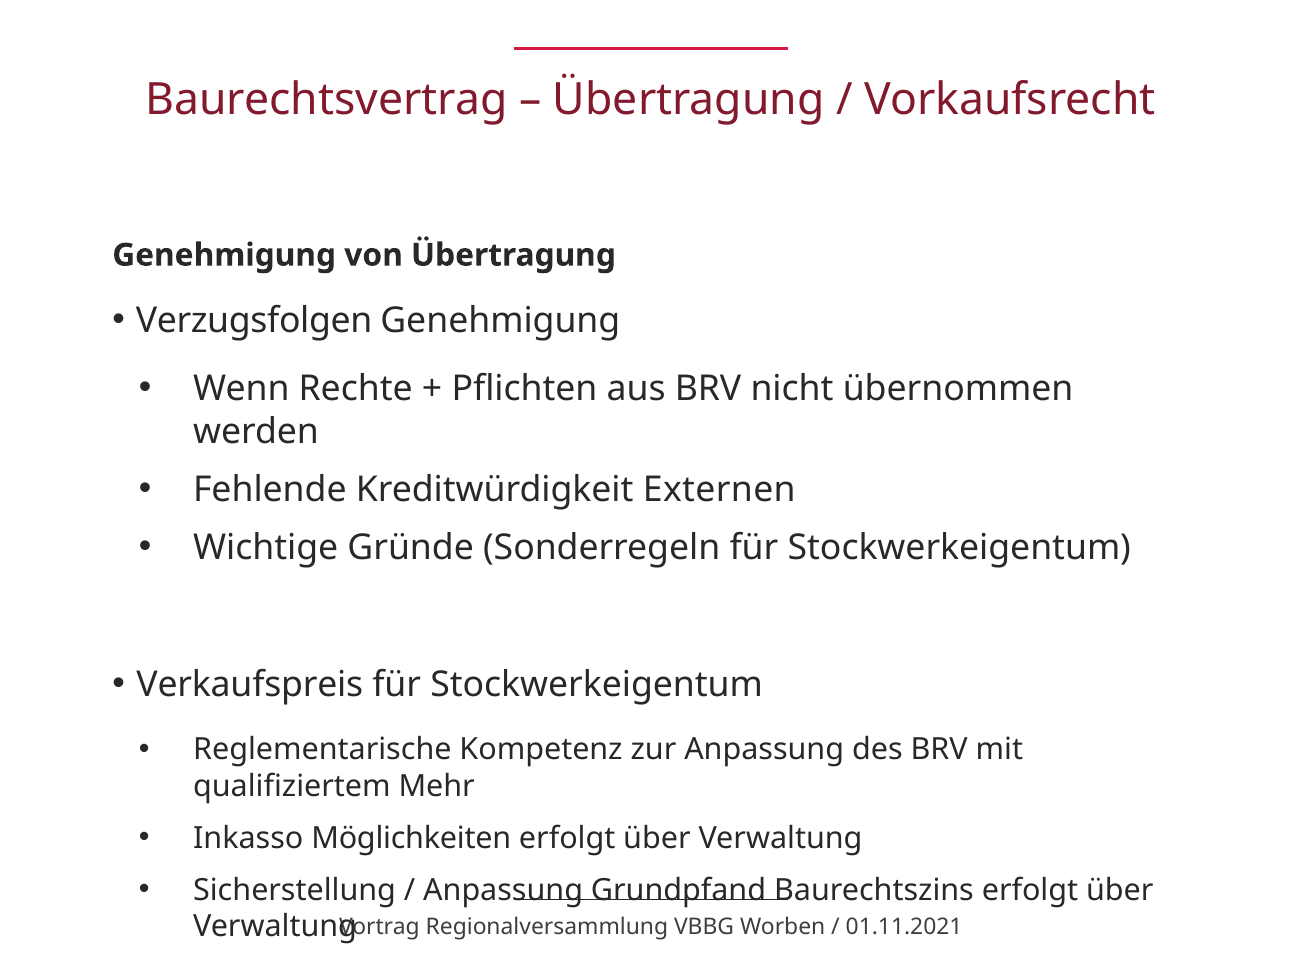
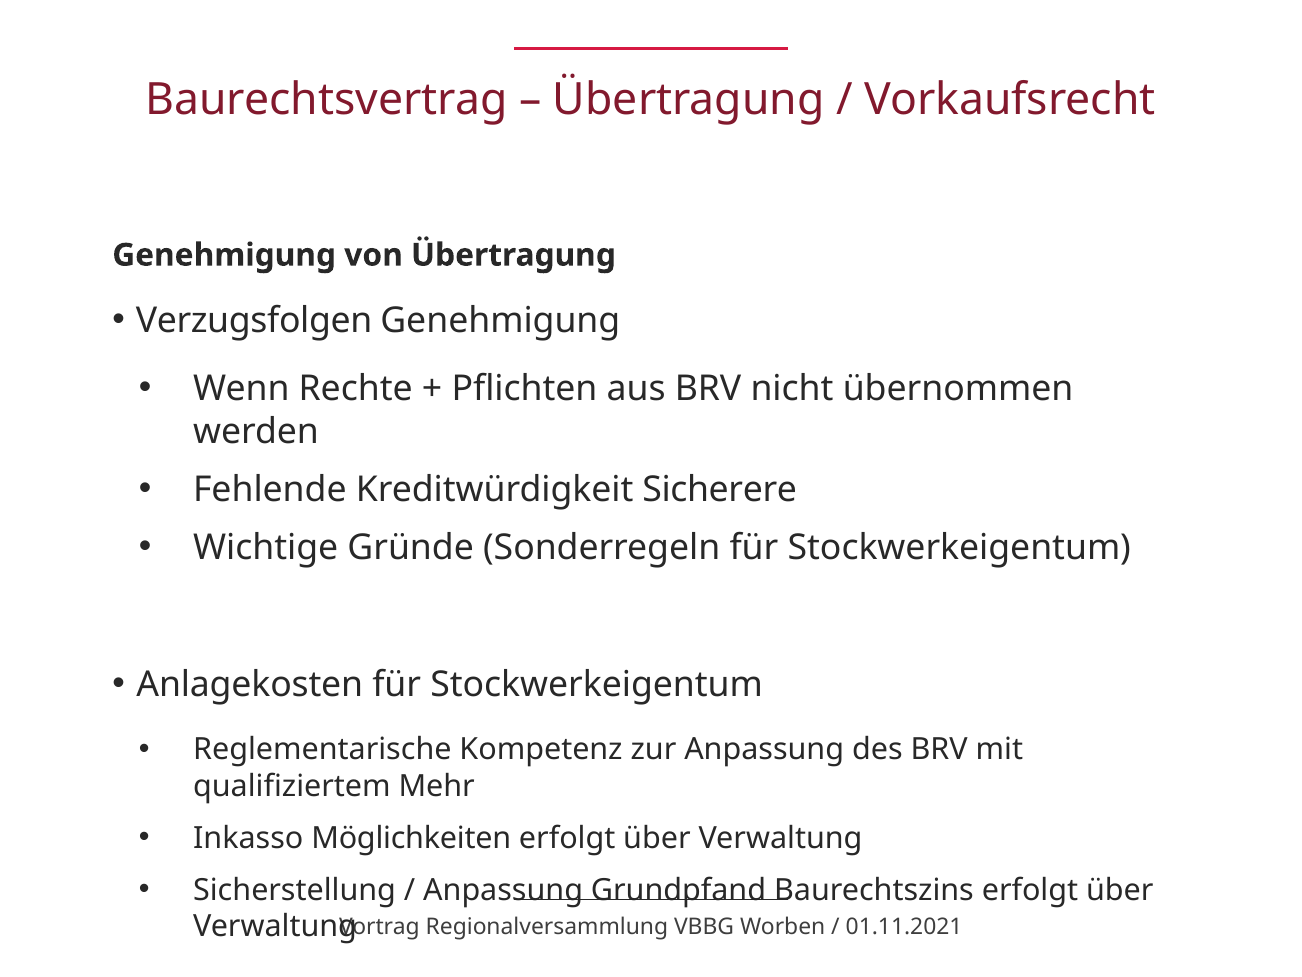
Externen: Externen -> Sicherere (720, 489)
Verkaufspreis: Verkaufspreis -> Anlagekosten (250, 685)
